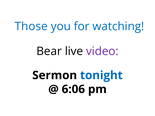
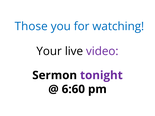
Bear: Bear -> Your (49, 51)
tonight colour: blue -> purple (101, 75)
6:06: 6:06 -> 6:60 (73, 89)
